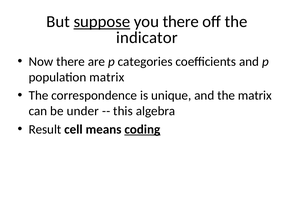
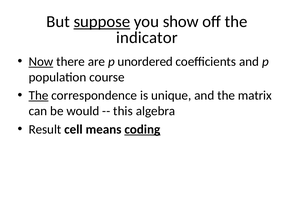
you there: there -> show (181, 22)
Now underline: none -> present (41, 62)
categories: categories -> unordered (145, 62)
population matrix: matrix -> course (107, 77)
The underline: none -> present (39, 96)
under: under -> would (83, 111)
